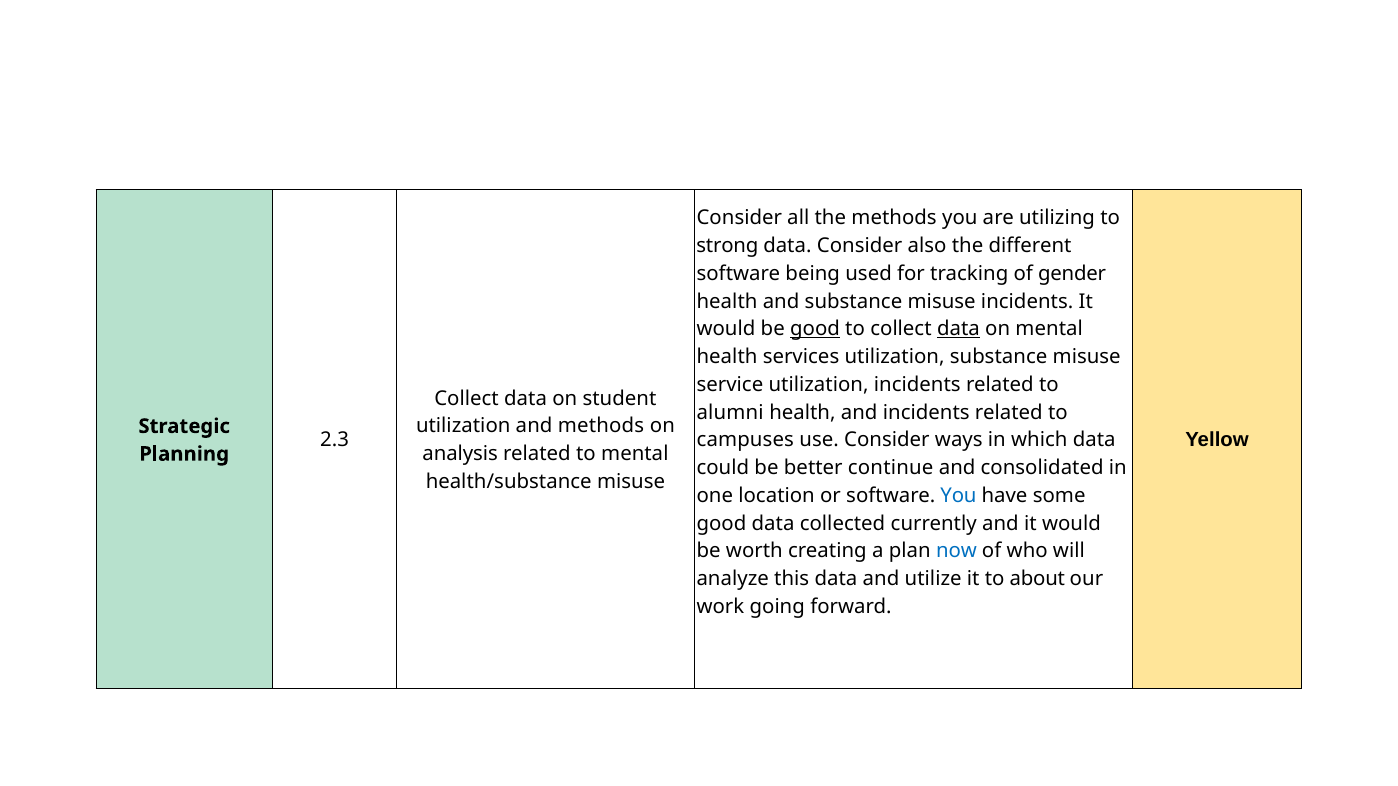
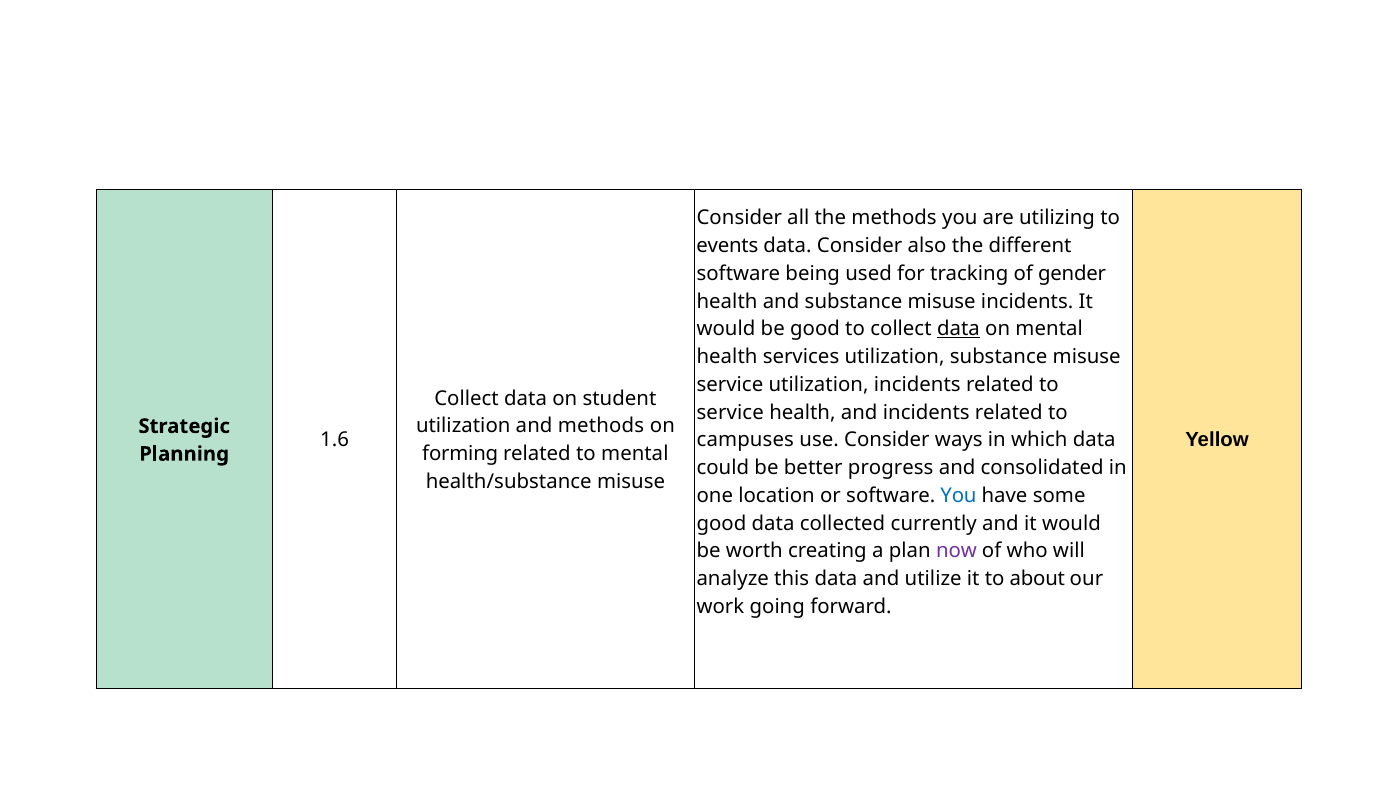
strong: strong -> events (727, 246)
good underline: present -> none (815, 329)
alumni: alumni -> service (730, 413)
2.3: 2.3 -> 1.6 (335, 440)
analysis: analysis -> forming (460, 454)
continue: continue -> progress (891, 468)
now colour: blue -> purple (956, 551)
